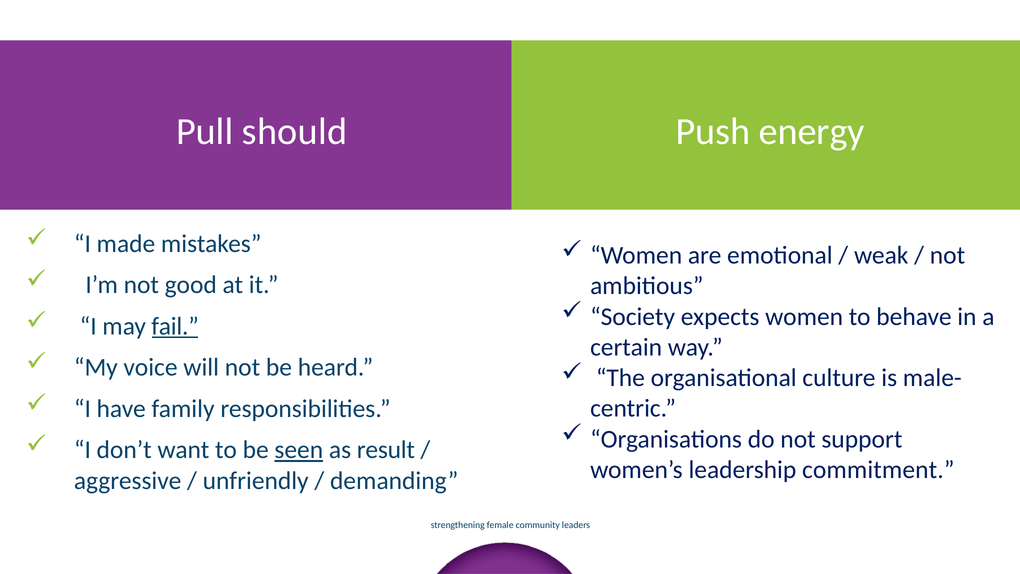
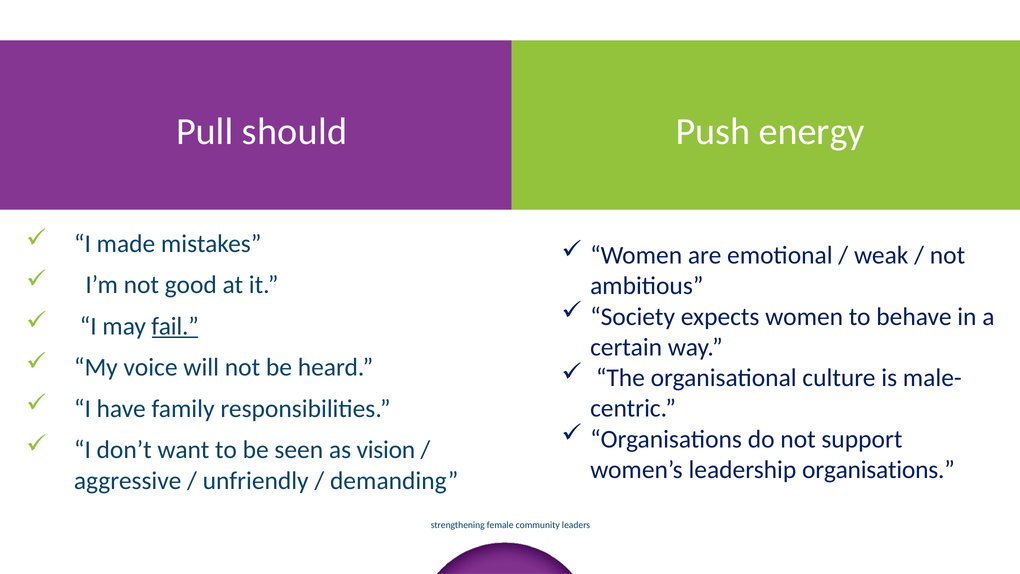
seen underline: present -> none (299, 450)
result: result -> vision (386, 450)
leadership commitment: commitment -> organisations (878, 470)
